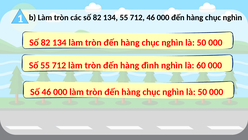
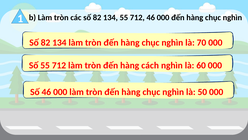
50: 50 -> 70 (201, 42)
đình: đình -> cách (150, 65)
